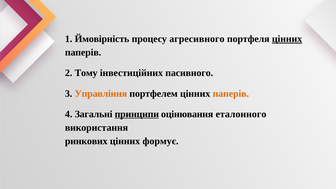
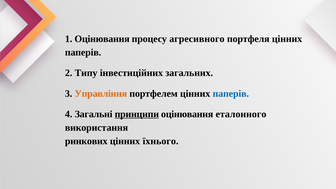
1 Ймовірність: Ймовірність -> Оцінювання (102, 39)
цінних underline: present -> none (287, 39)
Тому: Тому -> Типу (86, 73)
пасивного: пасивного -> загальних (189, 73)
паперів colour: orange -> blue (231, 94)
формує: формує -> їхнього (161, 141)
